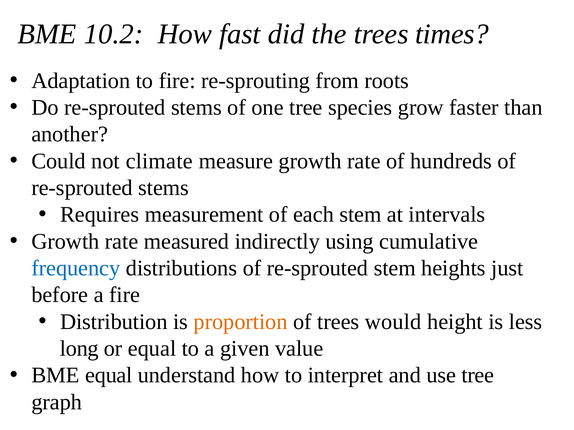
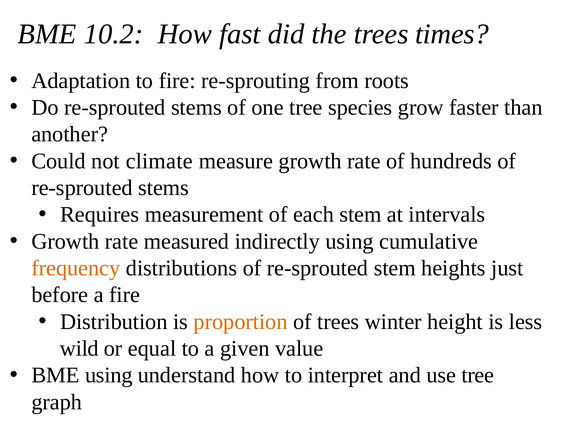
frequency colour: blue -> orange (76, 268)
would: would -> winter (393, 322)
long: long -> wild (79, 349)
BME equal: equal -> using (109, 376)
